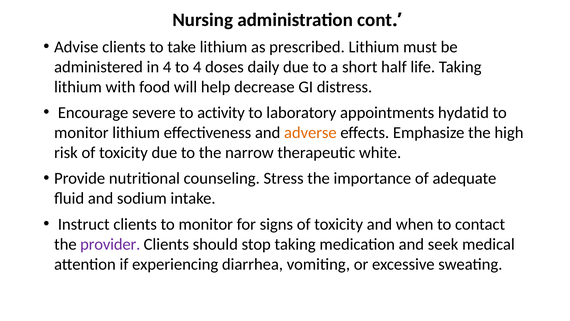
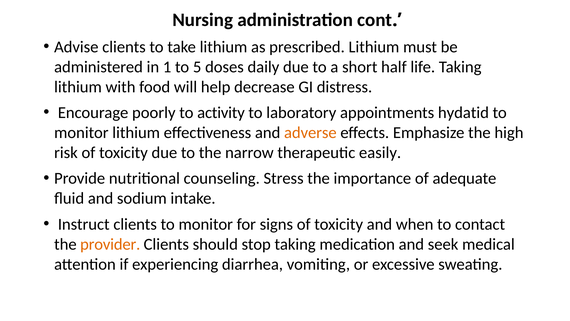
in 4: 4 -> 1 (167, 67)
to 4: 4 -> 5 (197, 67)
severe: severe -> poorly (154, 113)
white: white -> easily (380, 152)
provider colour: purple -> orange (110, 244)
